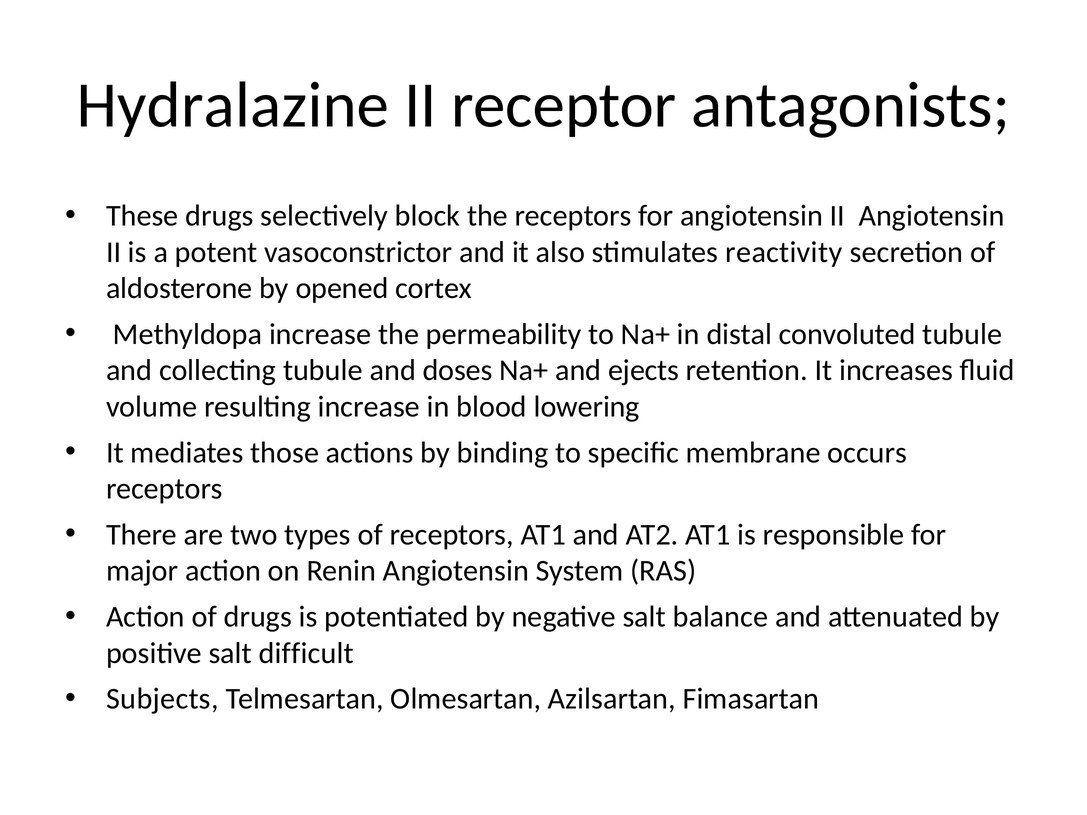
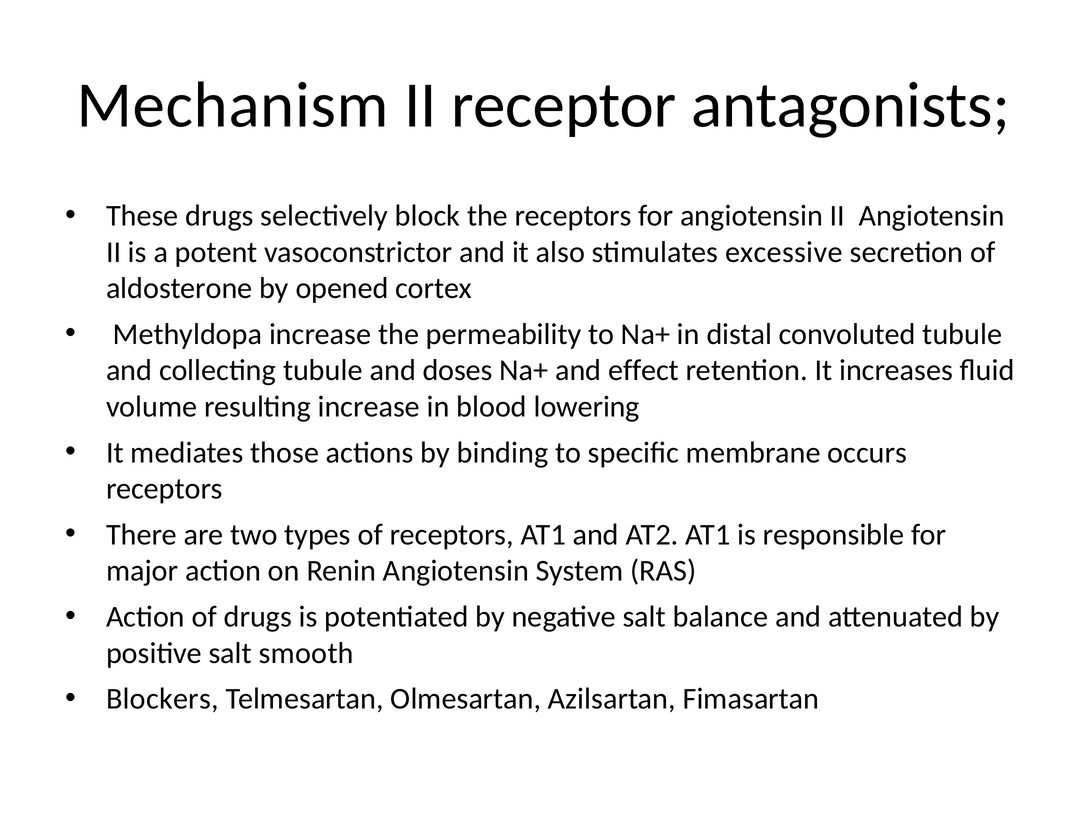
Hydralazine: Hydralazine -> Mechanism (233, 105)
reactivity: reactivity -> excessive (784, 252)
ejects: ejects -> effect (644, 371)
difficult: difficult -> smooth (306, 653)
Subjects: Subjects -> Blockers (162, 699)
